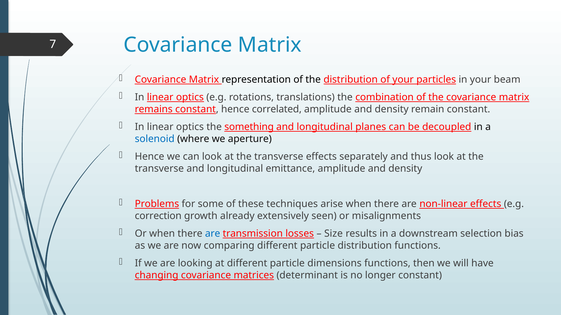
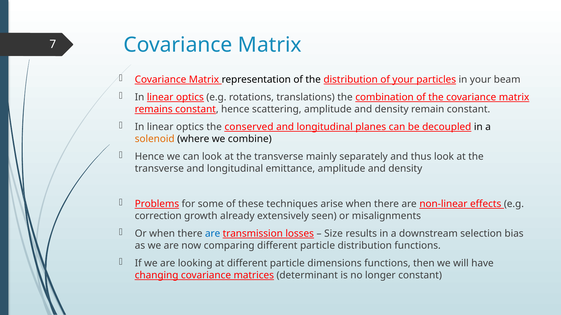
correlated: correlated -> scattering (277, 109)
something: something -> conserved (249, 127)
solenoid colour: blue -> orange (155, 139)
aperture: aperture -> combine (250, 139)
transverse effects: effects -> mainly (321, 157)
